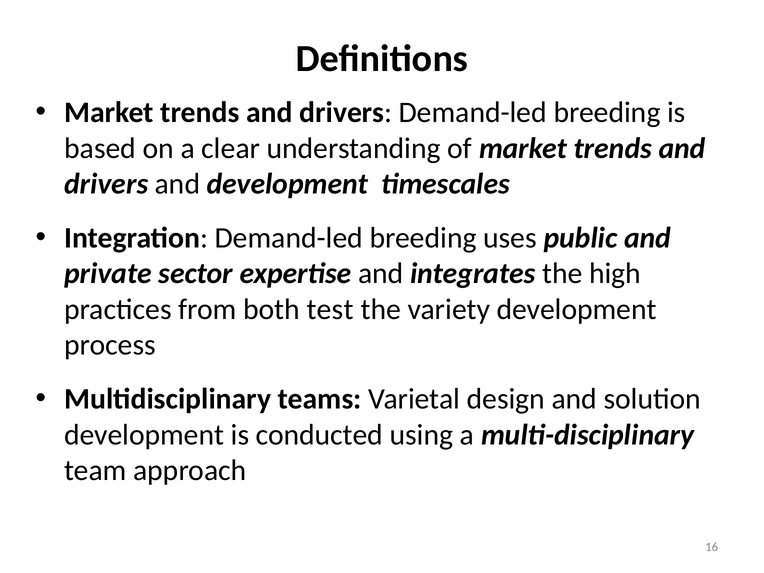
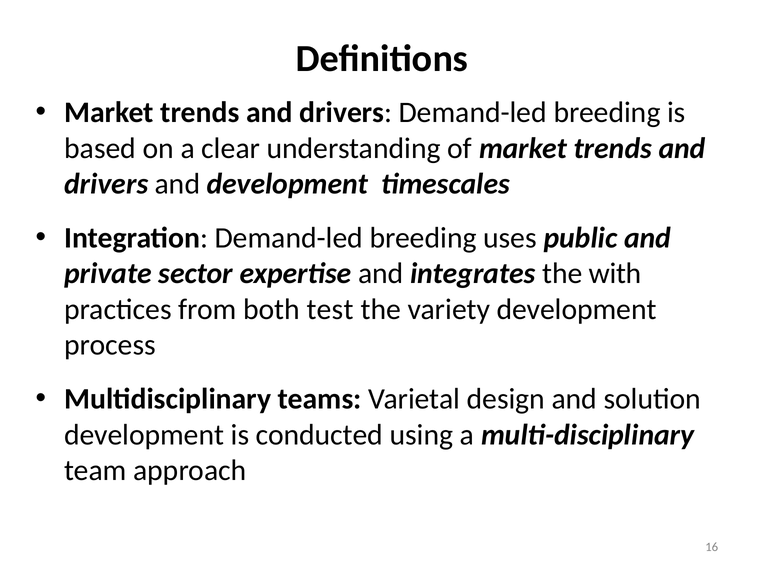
high: high -> with (615, 274)
